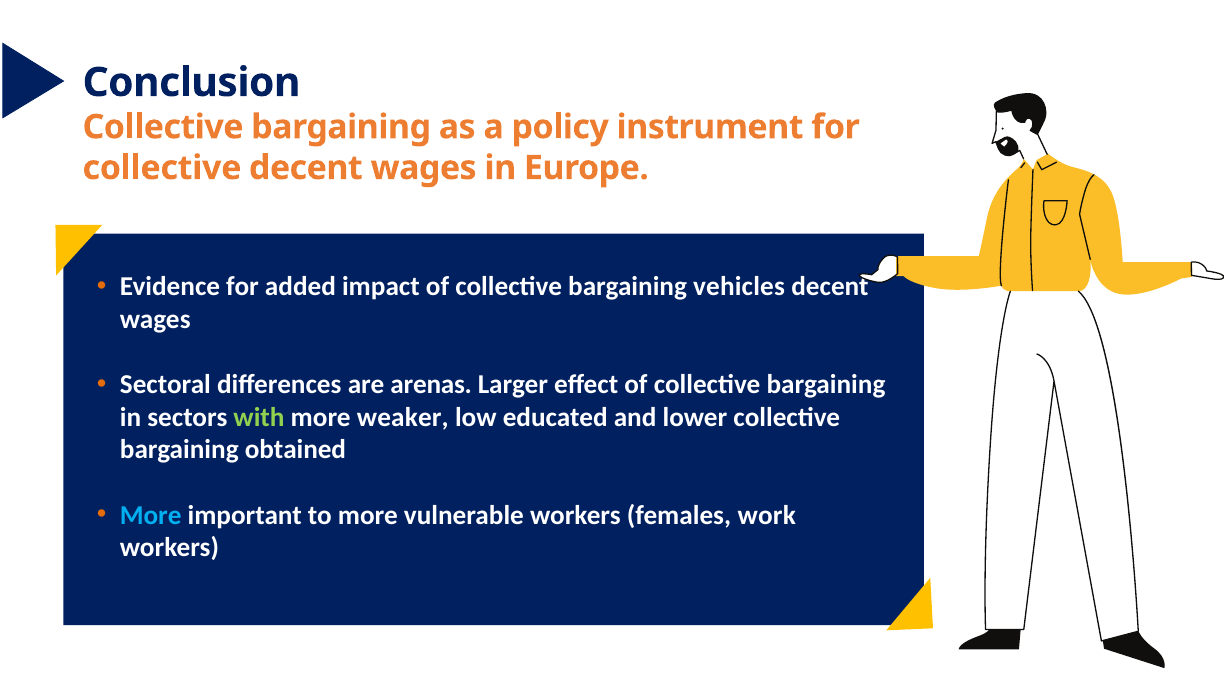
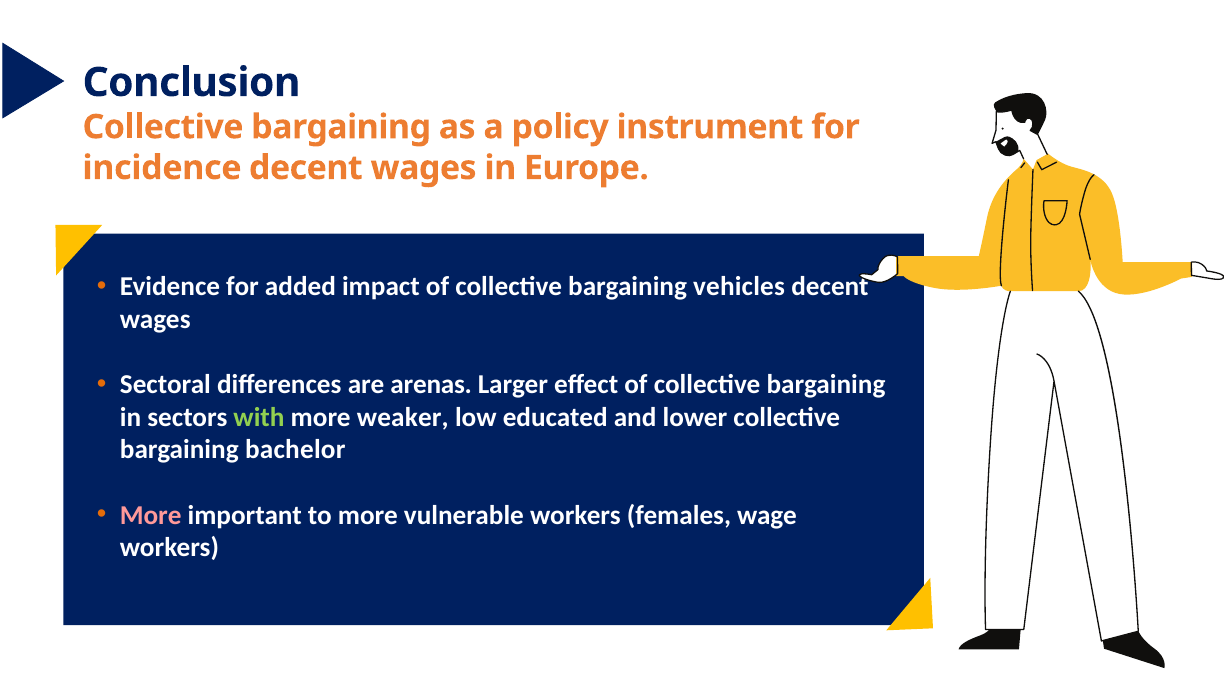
collective: collective -> incidence (162, 168)
obtained: obtained -> bachelor (295, 450)
More colour: light blue -> pink (151, 515)
work: work -> wage (767, 515)
